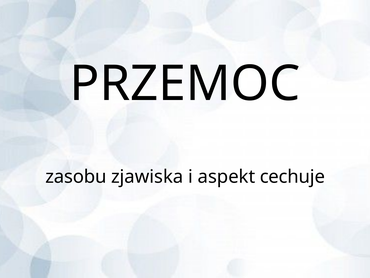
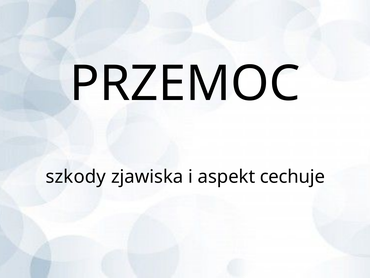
zasobu: zasobu -> szkody (76, 177)
